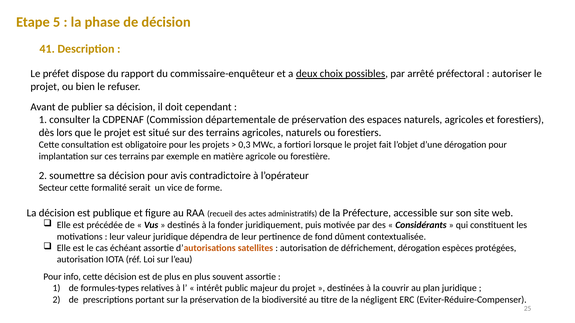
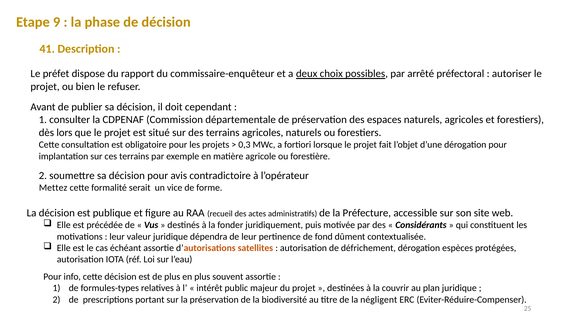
5: 5 -> 9 (57, 22)
Secteur: Secteur -> Mettez (53, 188)
